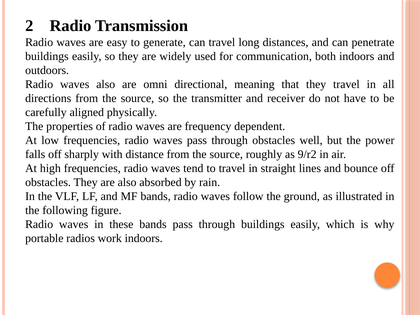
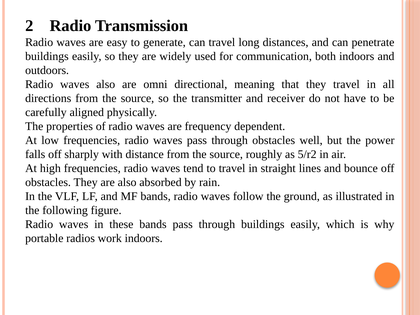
9/r2: 9/r2 -> 5/r2 (307, 154)
